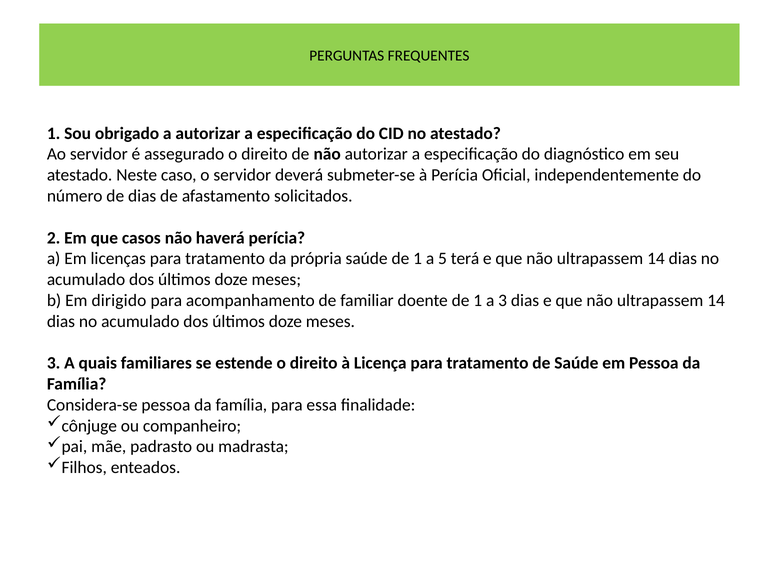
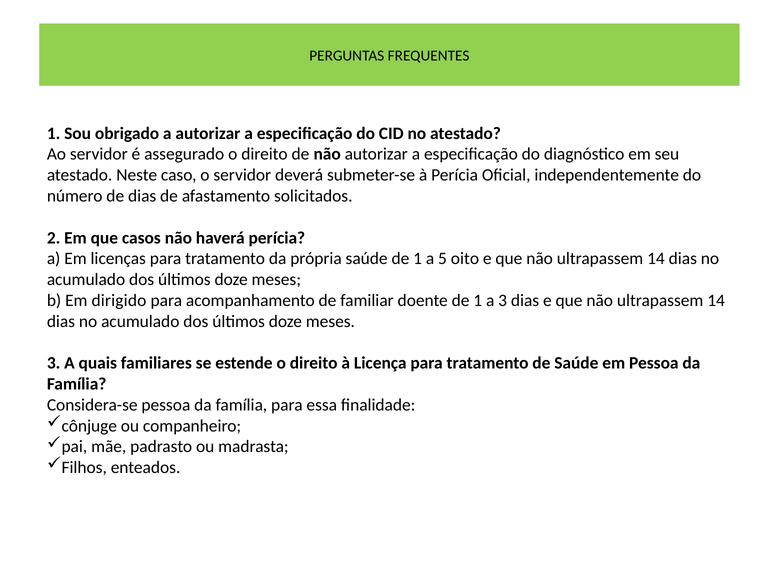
terá: terá -> oito (465, 259)
